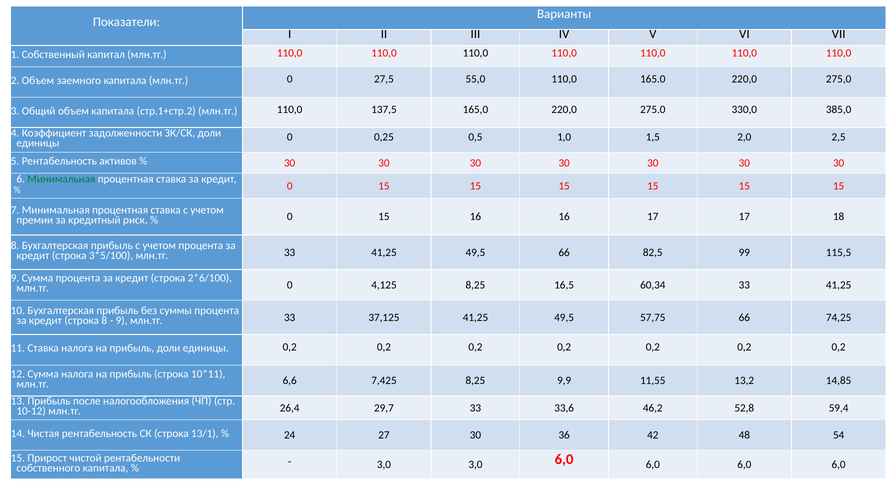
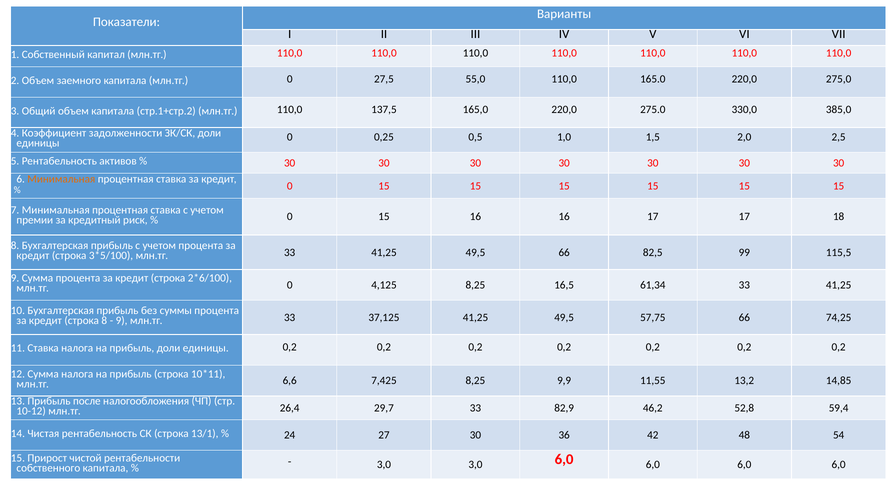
Минимальная colour: green -> orange (61, 179)
60,34: 60,34 -> 61,34 (653, 285)
33,6: 33,6 -> 82,9 (564, 408)
